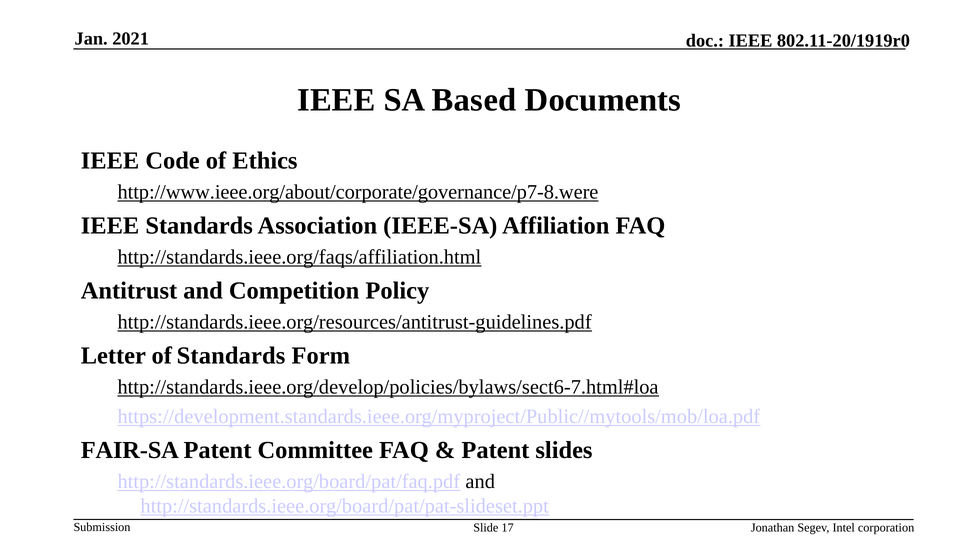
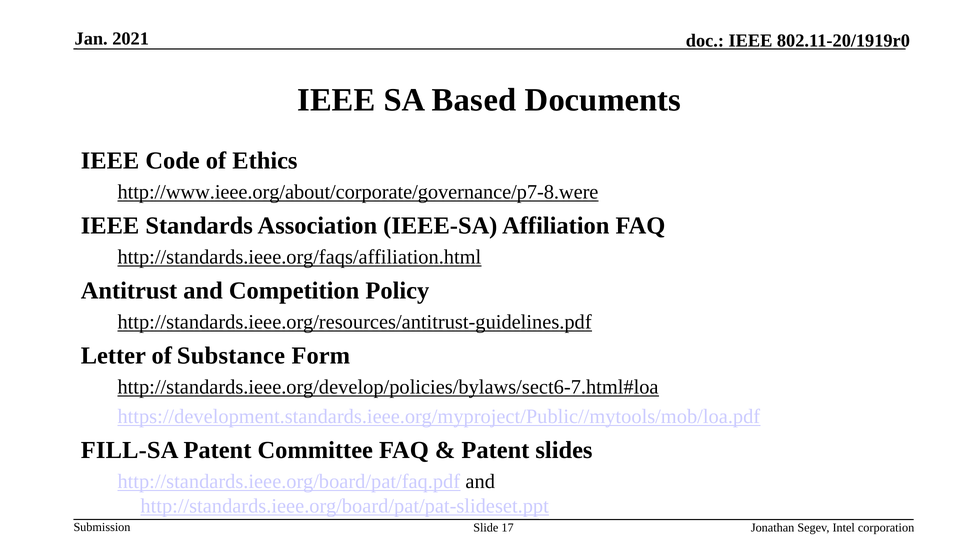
of Standards: Standards -> Substance (231, 356)
FAIR-SA: FAIR-SA -> FILL-SA (130, 451)
